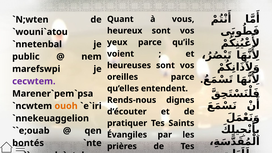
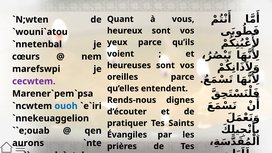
public: public -> cœurs (26, 57)
ouoh colour: orange -> blue (66, 106)
bontés: bontés -> aurons (28, 143)
